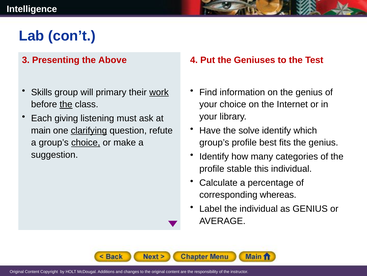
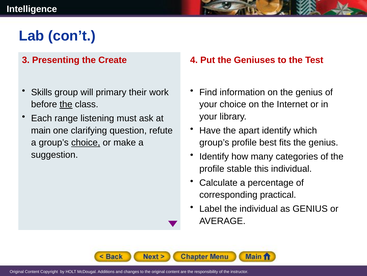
Above: Above -> Create (113, 60)
work underline: present -> none (159, 92)
giving: giving -> range (66, 118)
solve: solve -> apart (249, 130)
clarifying underline: present -> none (89, 130)
whereas: whereas -> practical (278, 194)
